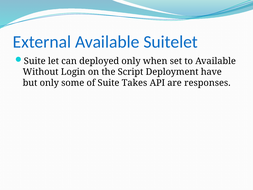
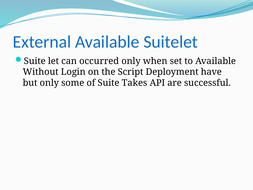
deployed: deployed -> occurred (99, 61)
responses: responses -> successful (207, 83)
